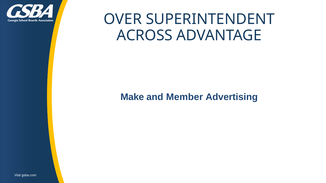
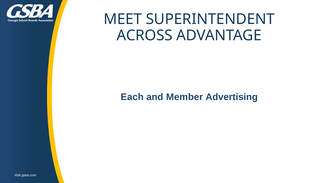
OVER: OVER -> MEET (123, 19)
Make: Make -> Each (132, 97)
